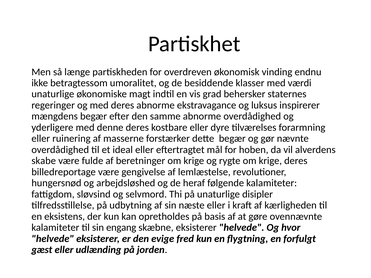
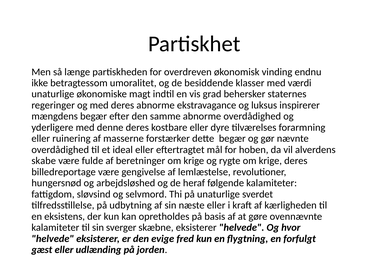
disipler: disipler -> sverdet (258, 194)
engang: engang -> sverger (121, 228)
